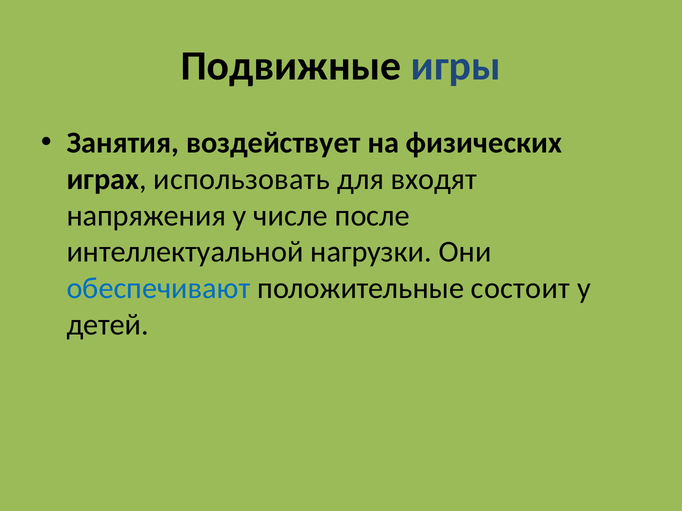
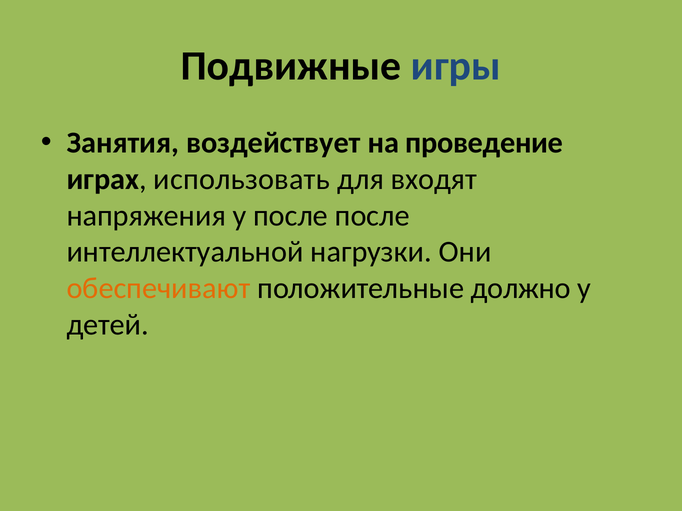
физических: физических -> проведение (484, 143)
у числе: числе -> после (291, 216)
обеспечивают colour: blue -> orange (158, 289)
состоит: состоит -> должно (521, 289)
